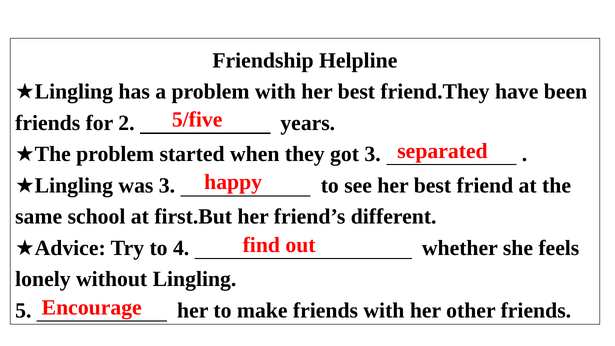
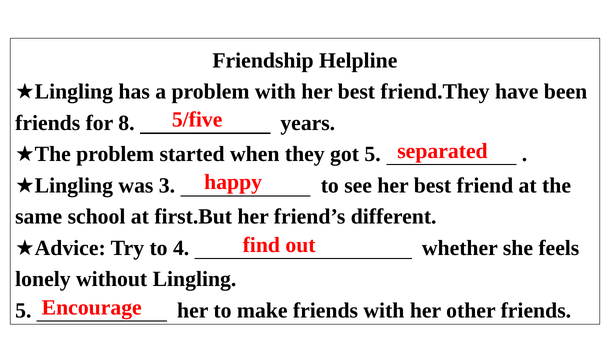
2: 2 -> 8 (126, 123)
got 3: 3 -> 5 (373, 154)
